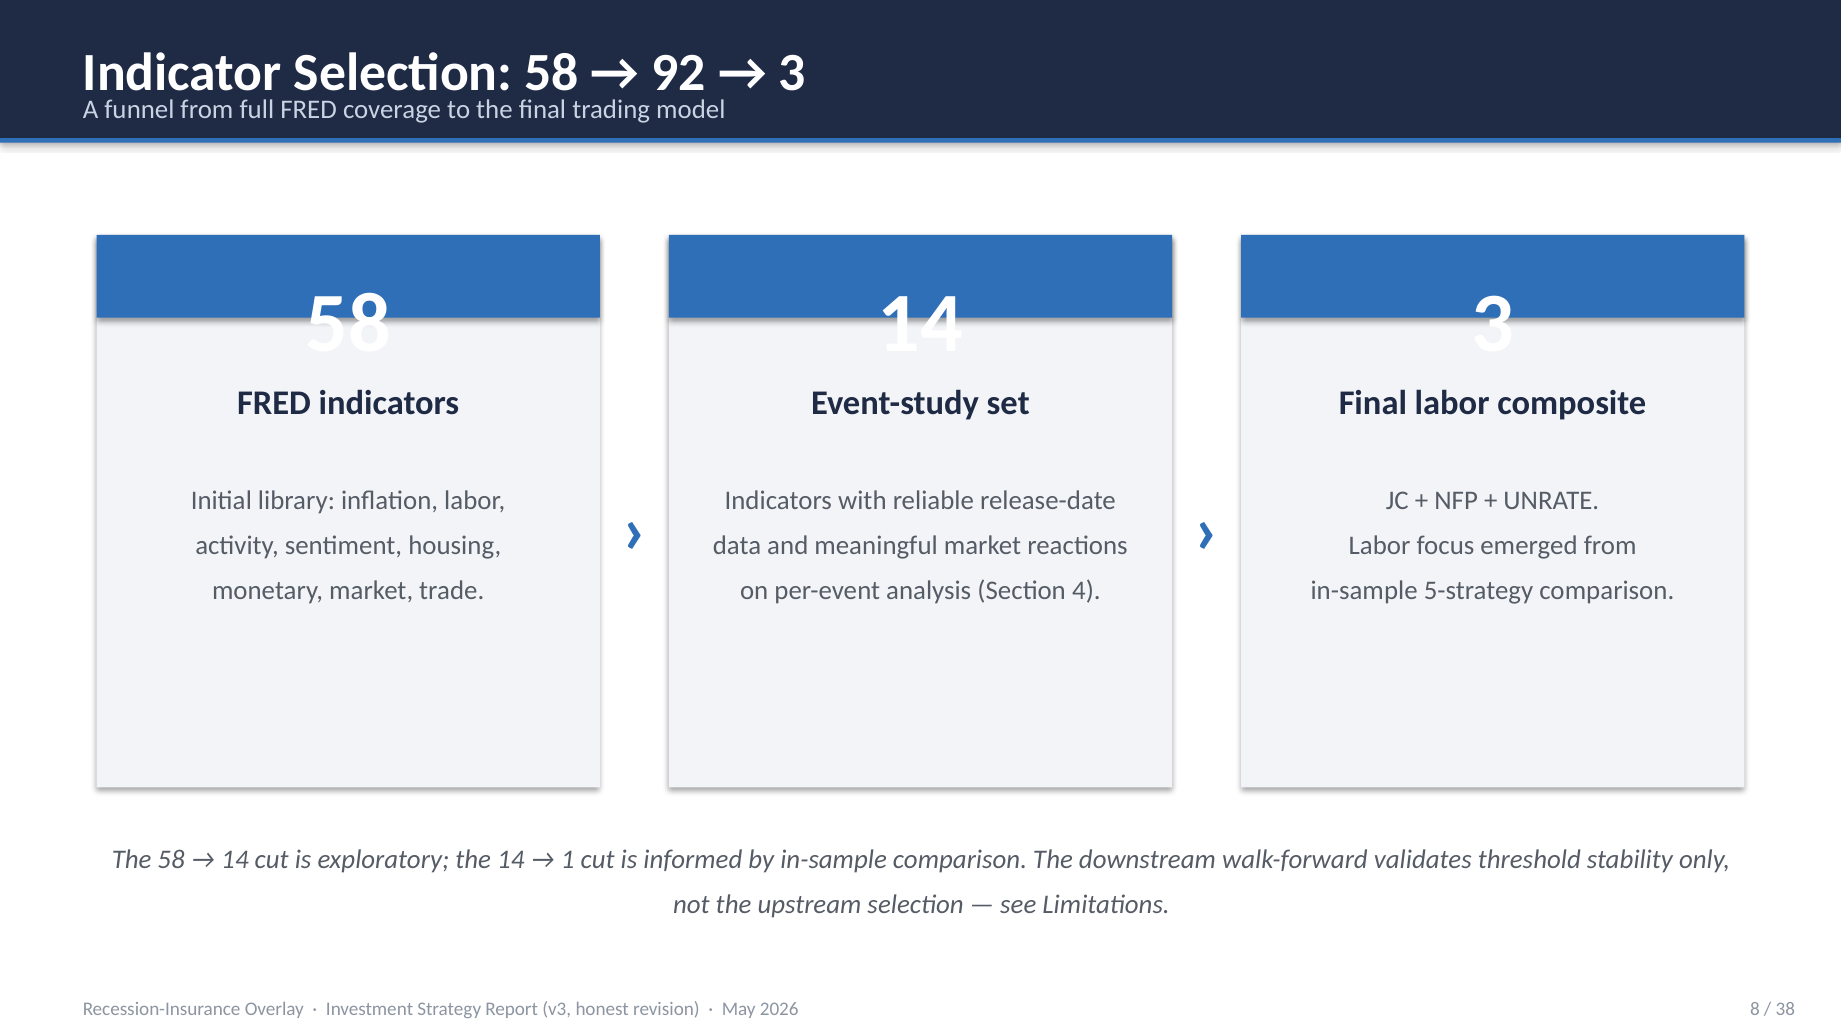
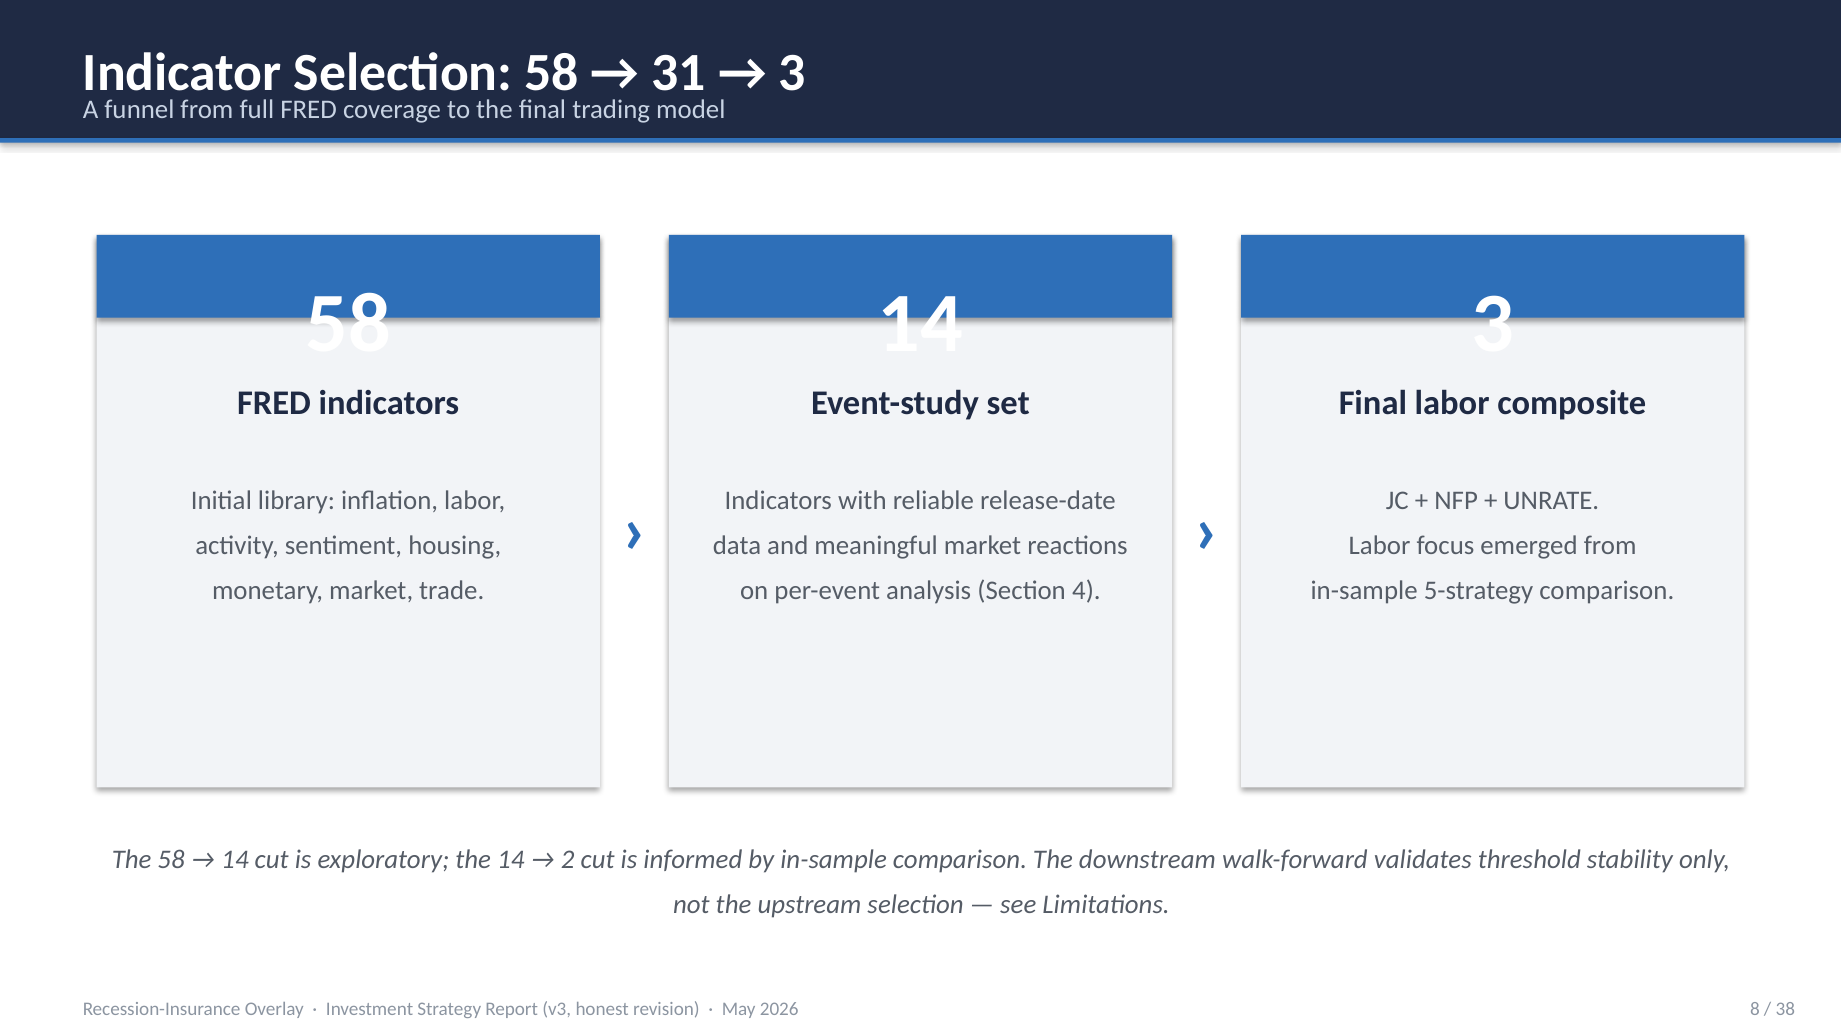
92: 92 -> 31 (679, 72)
1: 1 -> 2 (568, 859)
